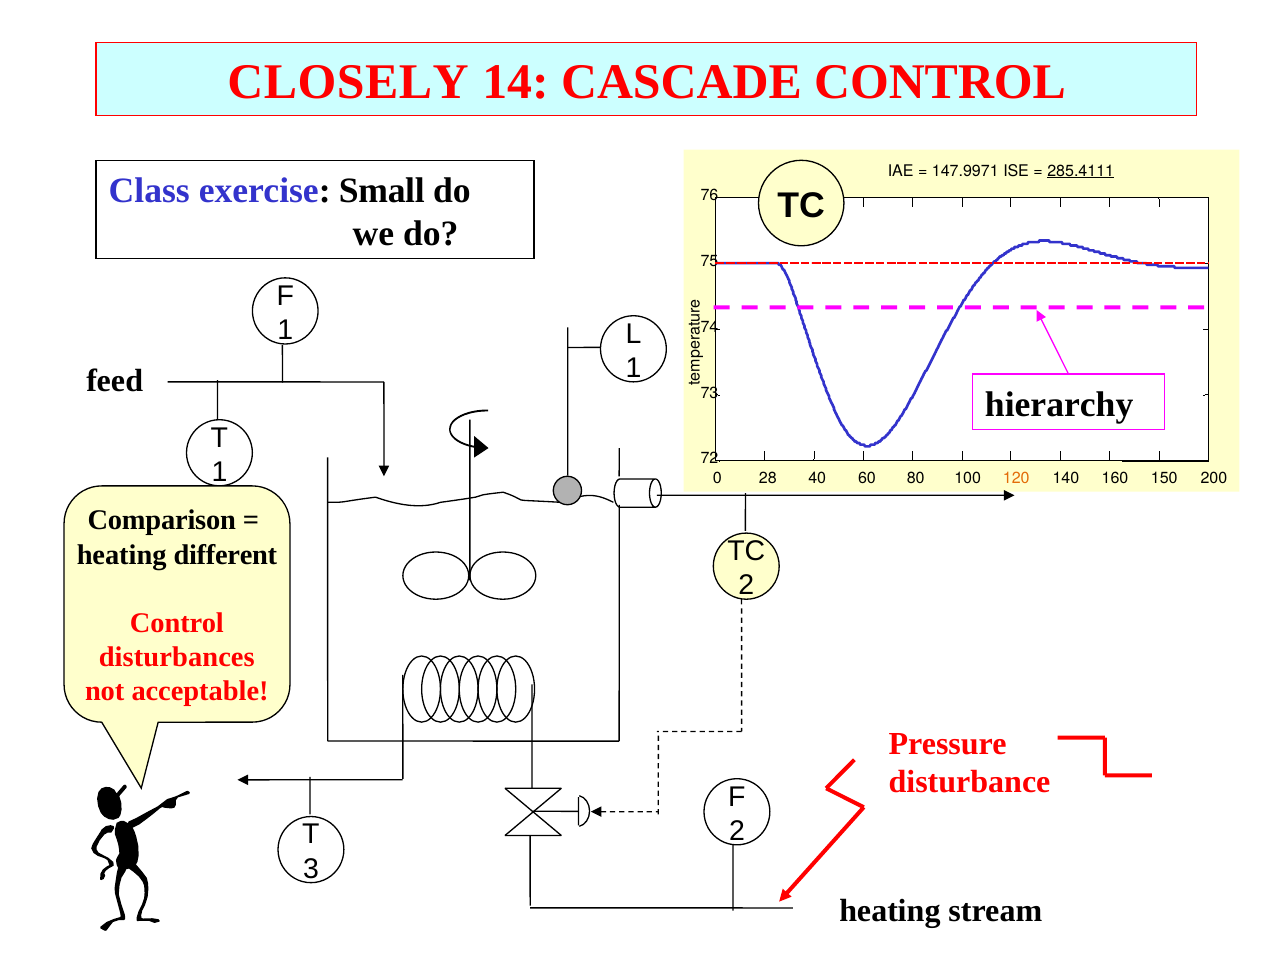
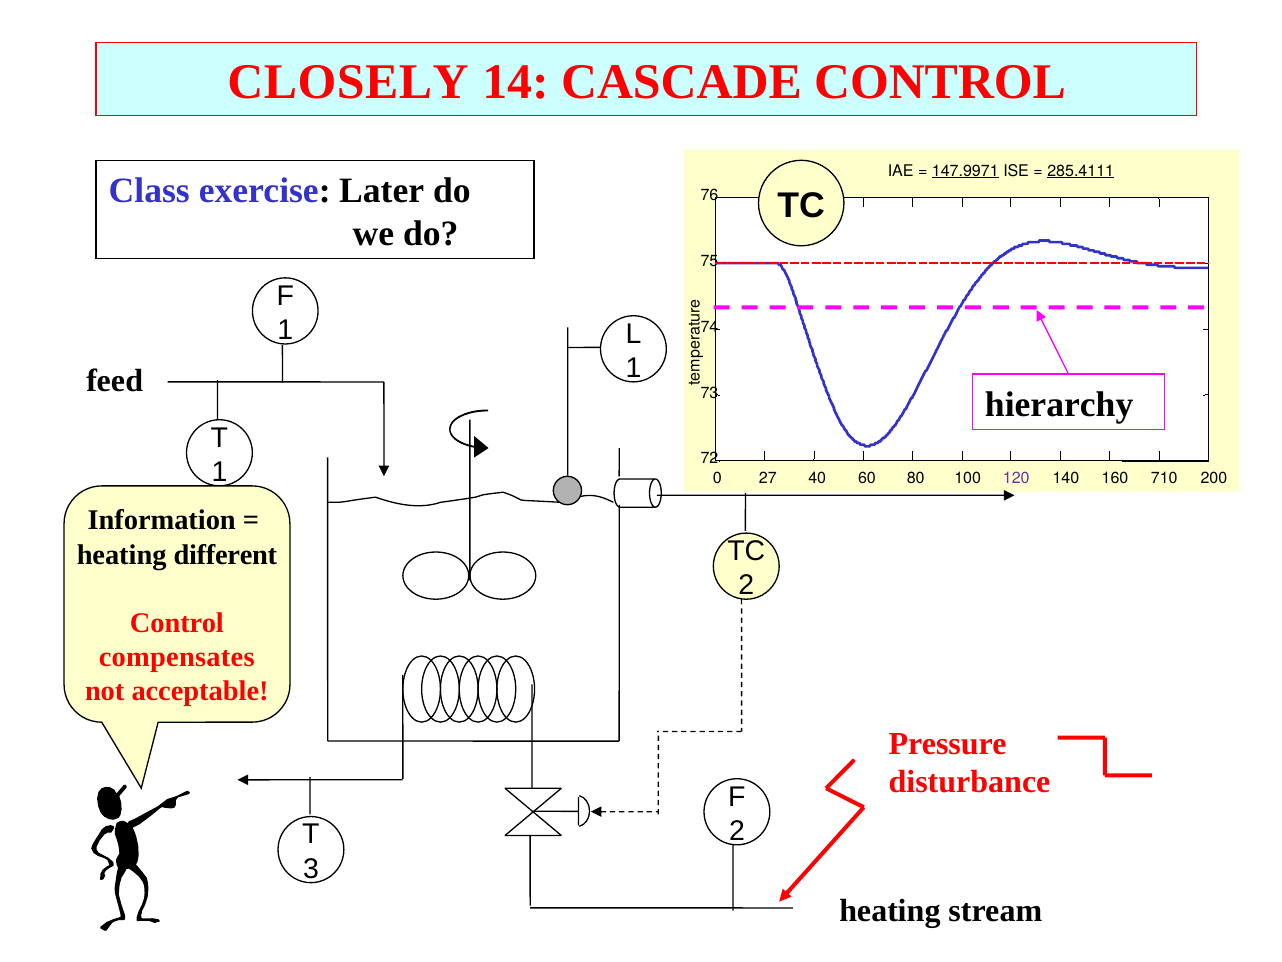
147.9971 underline: none -> present (965, 171)
Small: Small -> Later (382, 190)
28: 28 -> 27 (768, 478)
120 colour: orange -> purple (1016, 478)
150: 150 -> 710 (1164, 478)
Comparison: Comparison -> Information (162, 520)
disturbances: disturbances -> compensates (177, 657)
